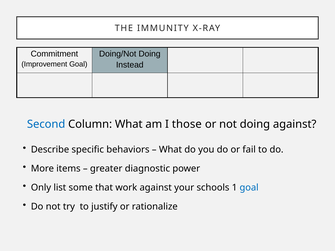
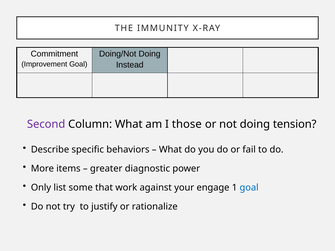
Second colour: blue -> purple (46, 124)
doing against: against -> tension (295, 124)
schools: schools -> engage (213, 188)
